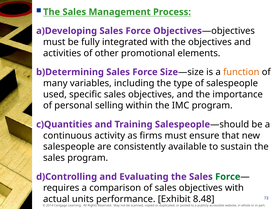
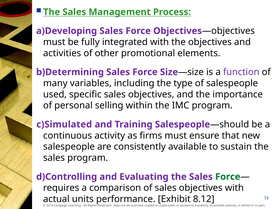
function colour: orange -> purple (241, 72)
c)Quantities: c)Quantities -> c)Simulated (64, 125)
8.48: 8.48 -> 8.12 (204, 199)
